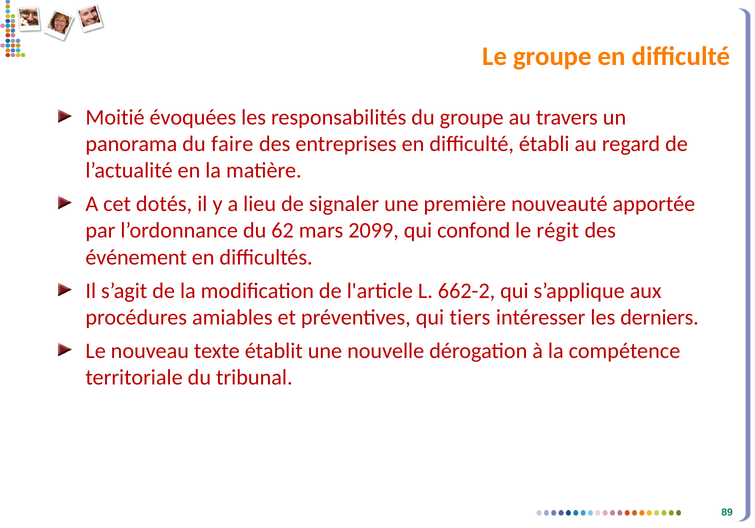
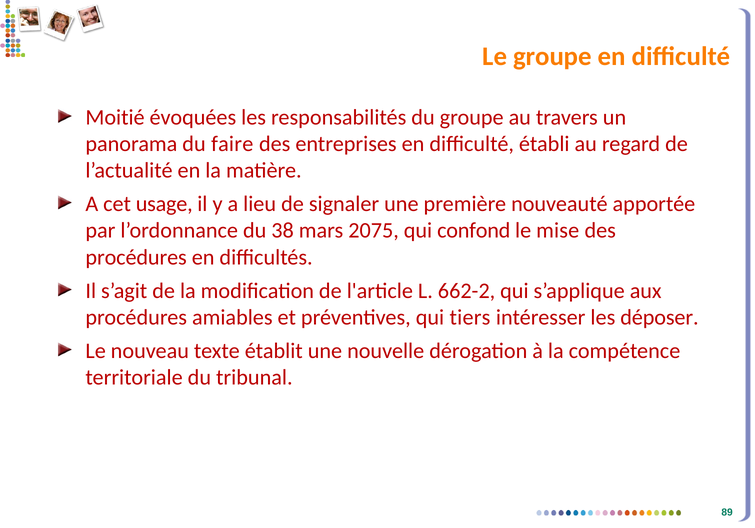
dotés: dotés -> usage (164, 204)
62: 62 -> 38 (283, 231)
2099: 2099 -> 2075 (374, 231)
régit: régit -> mise (558, 231)
événement: événement -> procédures (136, 257)
derniers: derniers -> déposer (659, 318)
